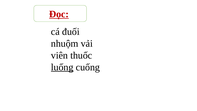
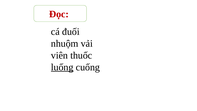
Đọc underline: present -> none (59, 14)
